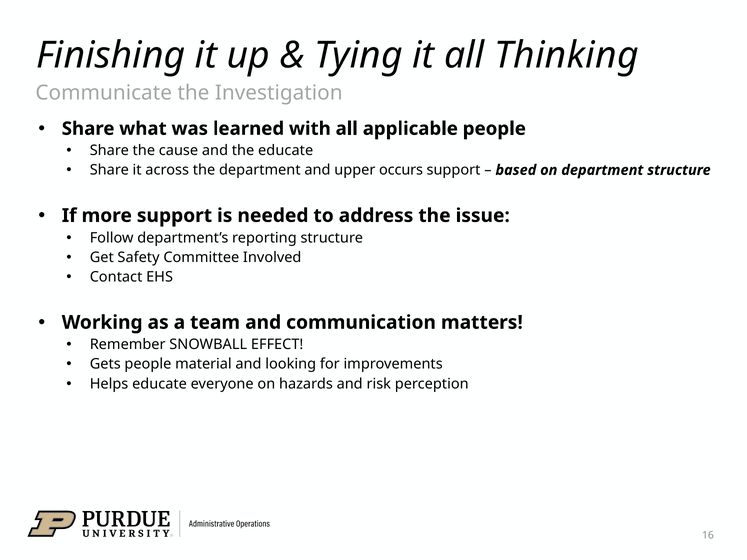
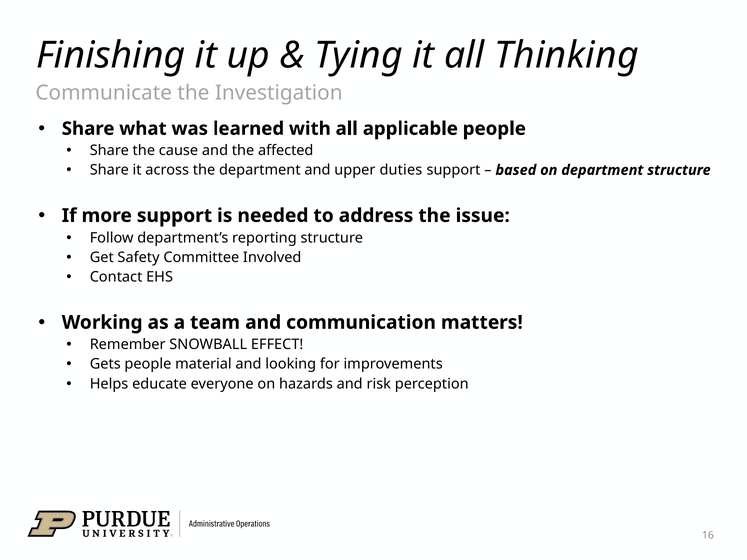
the educate: educate -> affected (286, 151)
occurs: occurs -> duties (401, 170)
